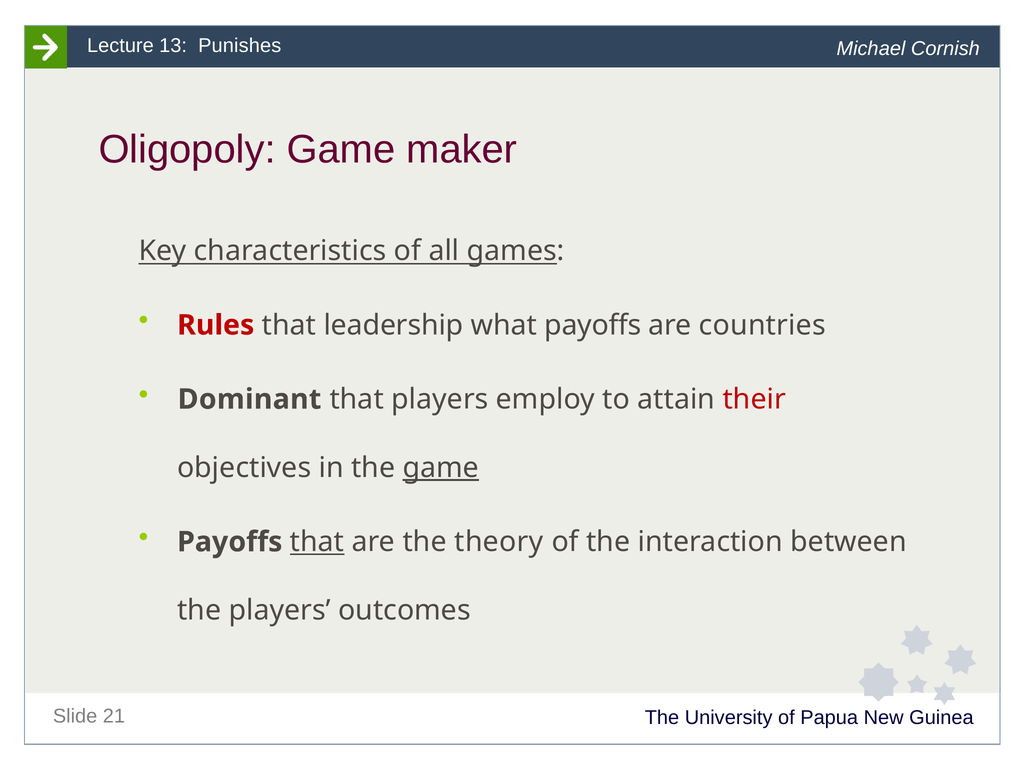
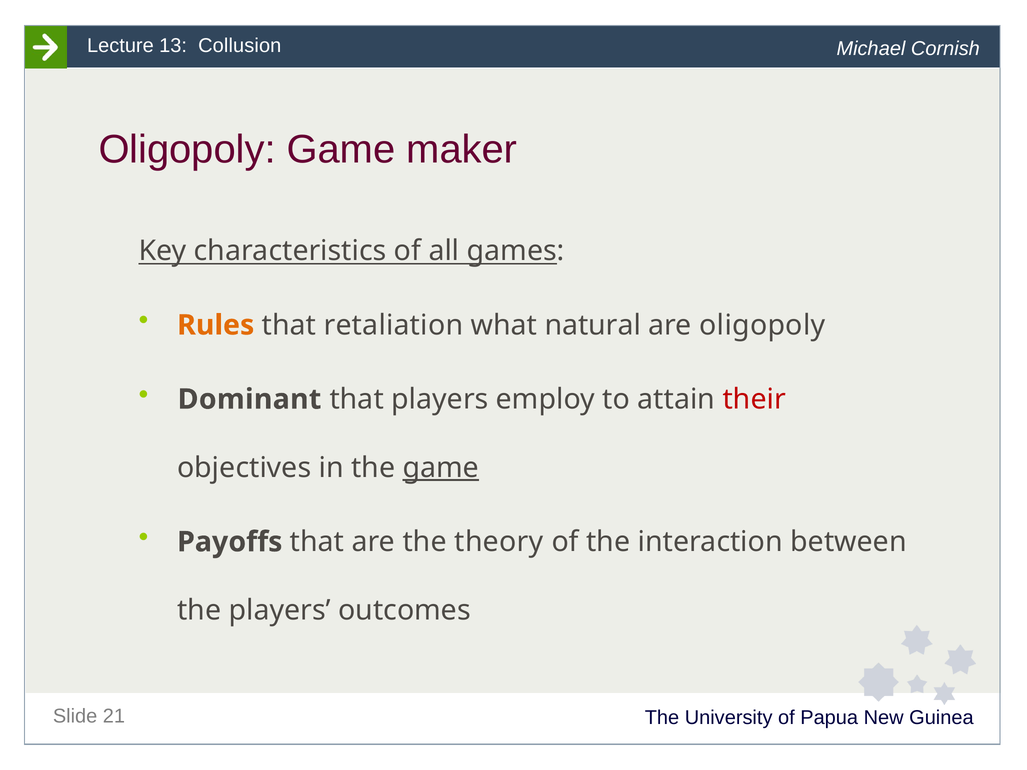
Punishes: Punishes -> Collusion (240, 46)
Rules colour: red -> orange (216, 325)
leadership: leadership -> retaliation (393, 325)
what payoffs: payoffs -> natural (593, 325)
are countries: countries -> oligopoly (762, 325)
that underline: present -> none (317, 542)
